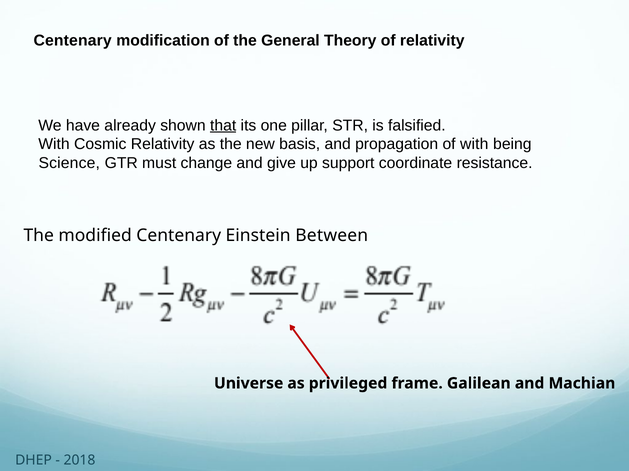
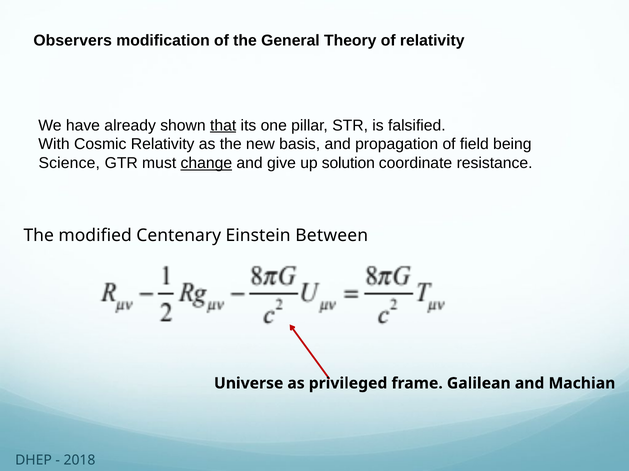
Centenary: Centenary -> Observers (73, 41)
of with: with -> field (474, 145)
change underline: none -> present (206, 163)
support: support -> solution (348, 163)
